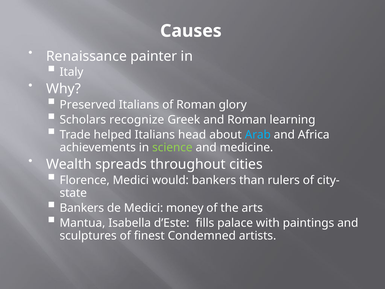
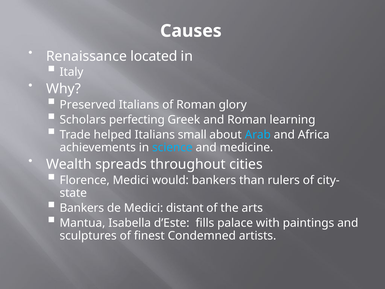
painter: painter -> located (154, 56)
recognize: recognize -> perfecting (137, 120)
head: head -> small (192, 135)
science colour: light green -> light blue (172, 147)
money: money -> distant (185, 208)
